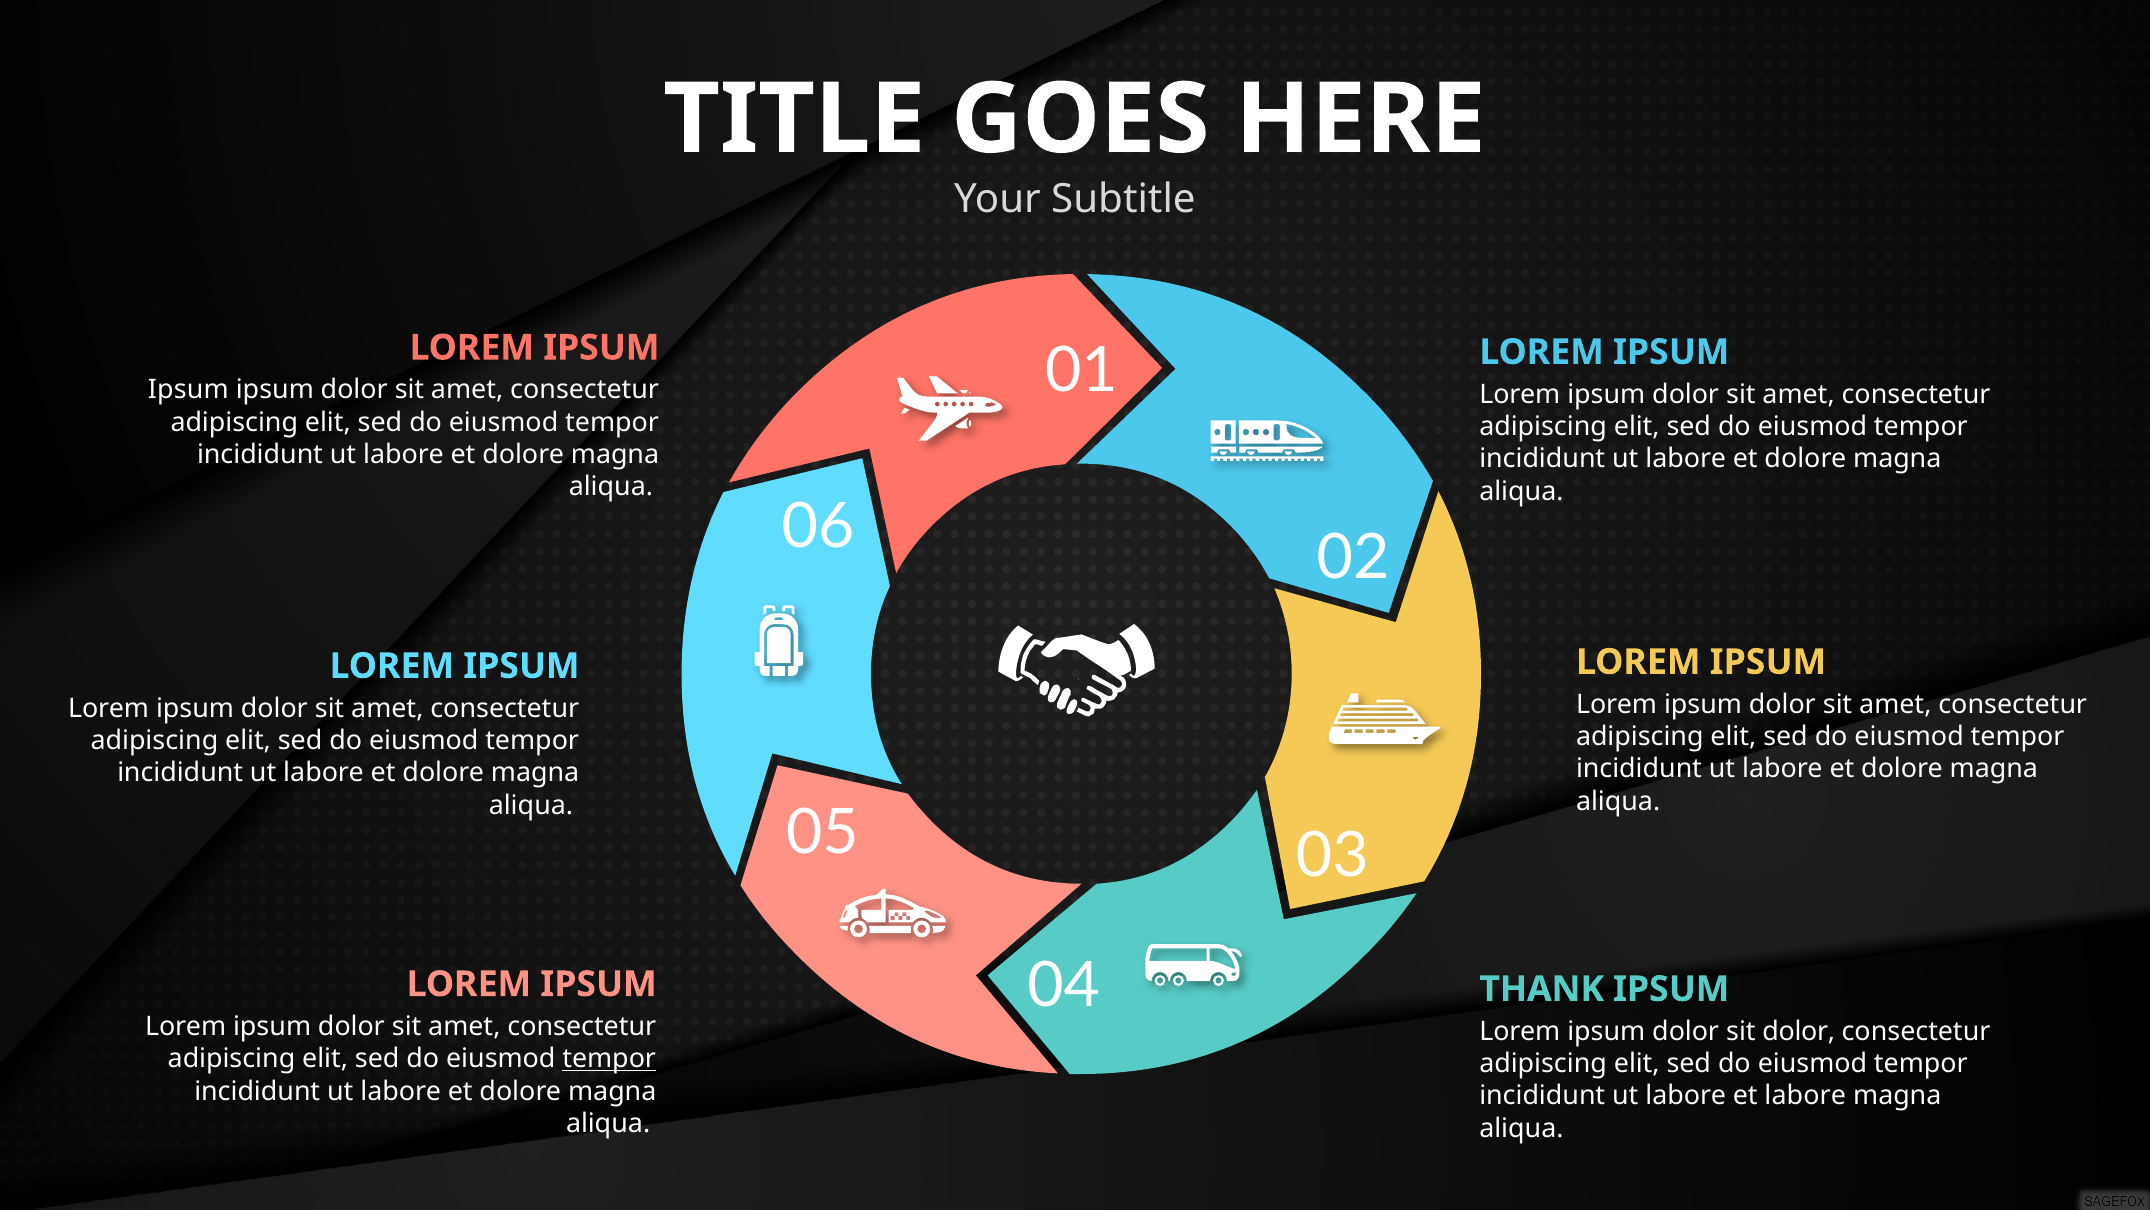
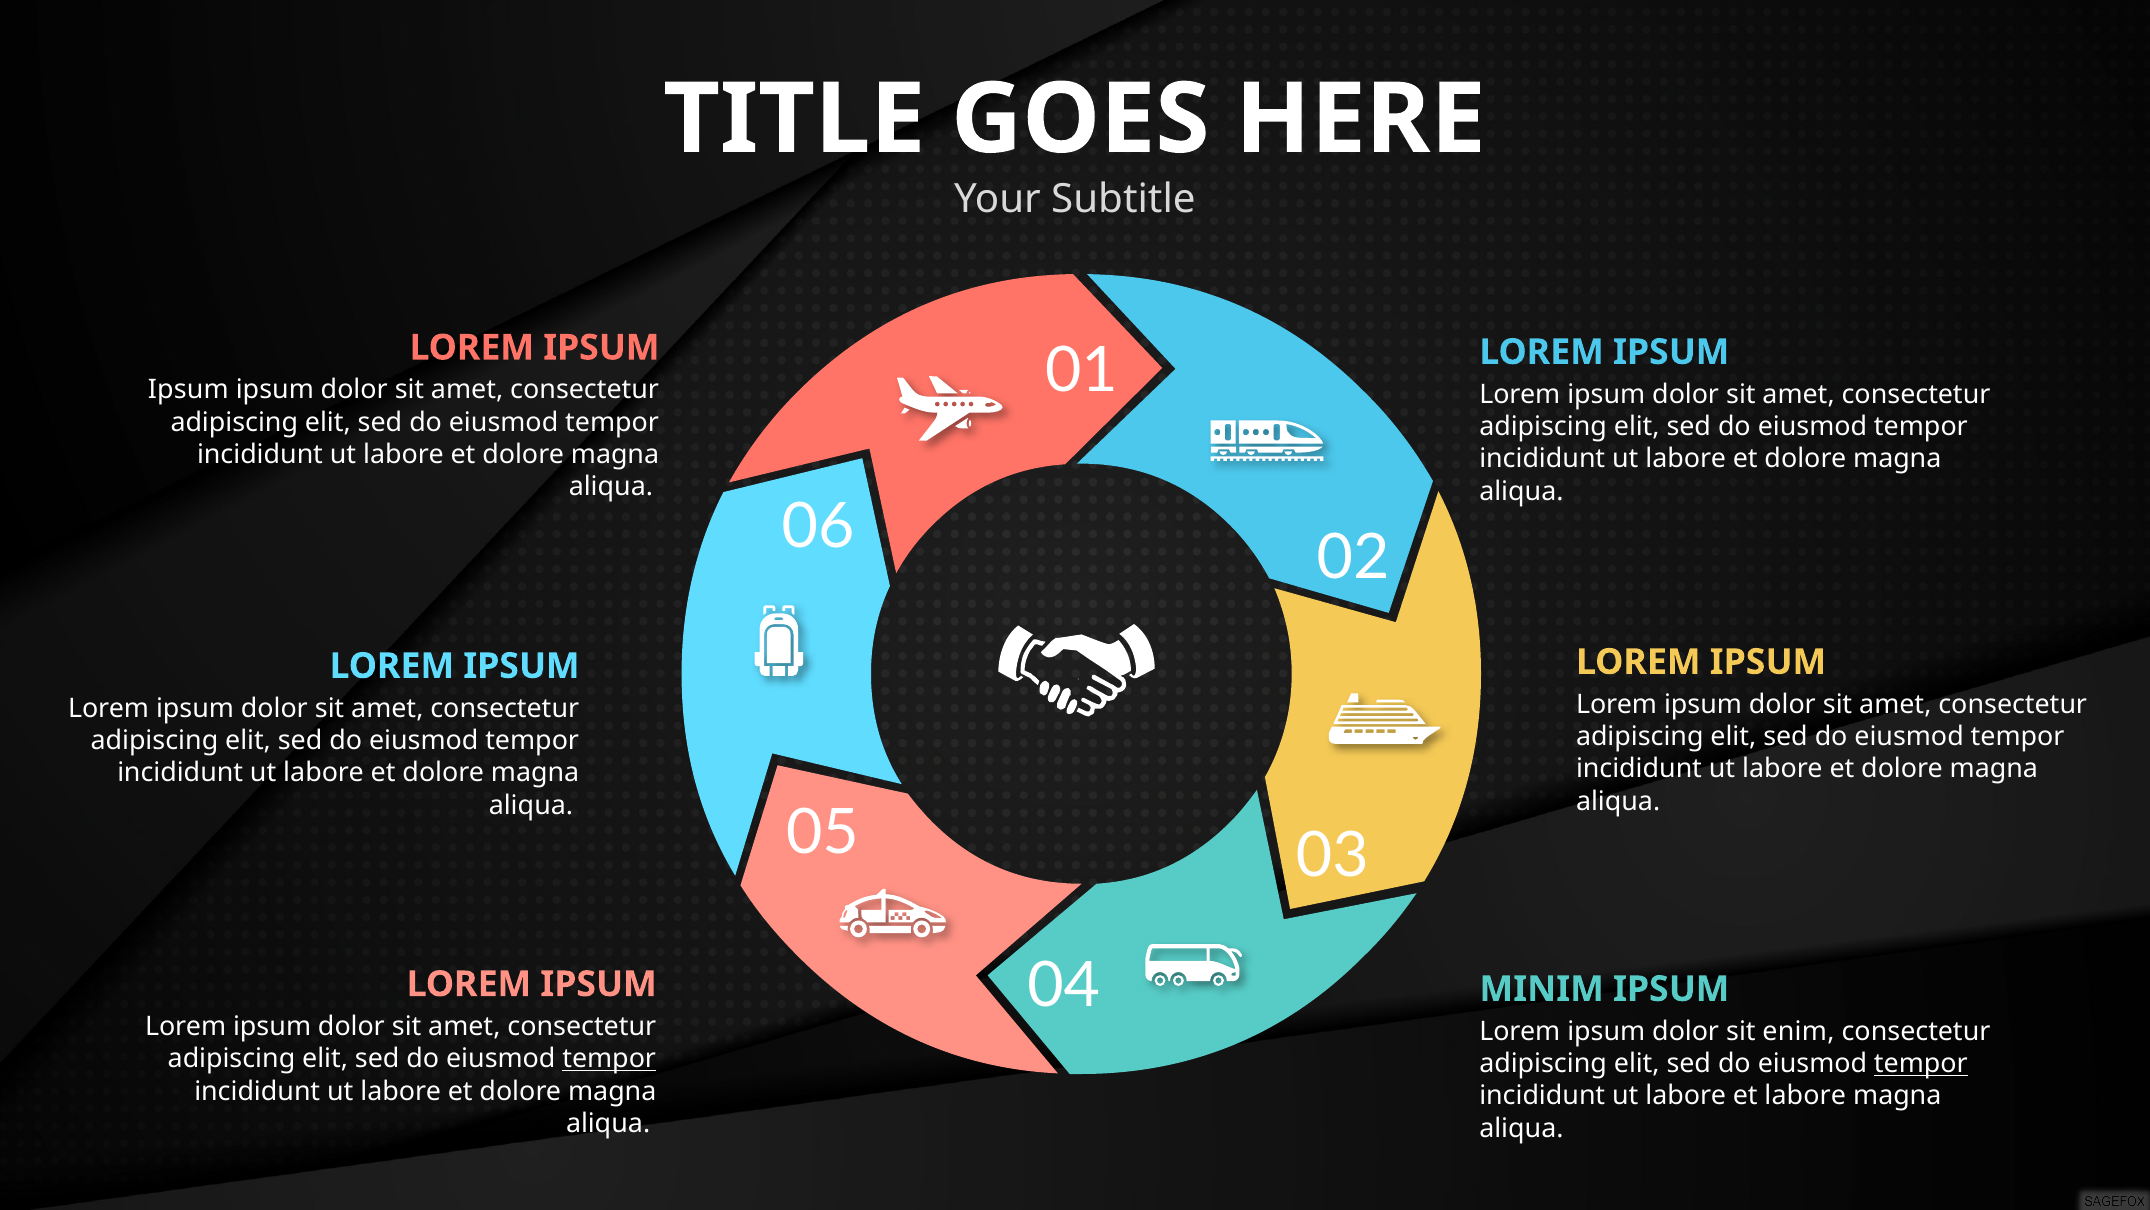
THANK: THANK -> MINIM (1542, 989)
sit dolor: dolor -> enim (1798, 1031)
tempor underline: none -> present (1921, 1063)
